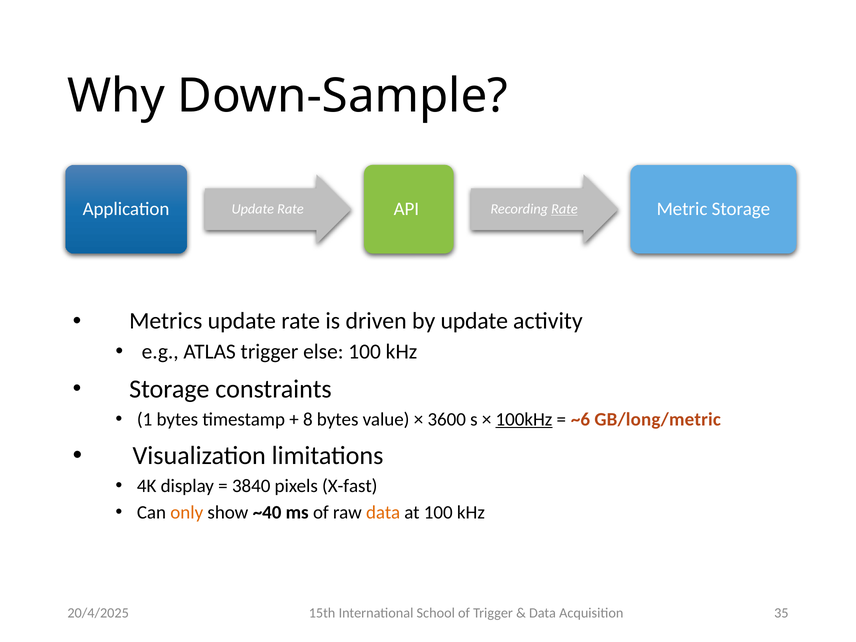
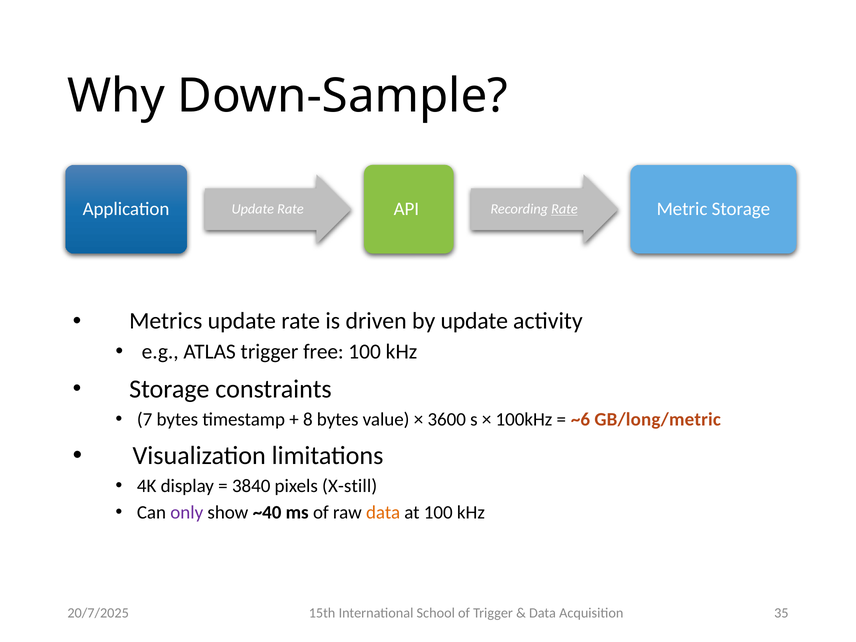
else: else -> free (323, 351)
1: 1 -> 7 (145, 419)
100kHz underline: present -> none (524, 419)
X-fast: X-fast -> X-still (350, 486)
only colour: orange -> purple (187, 512)
20/4/2025: 20/4/2025 -> 20/7/2025 (98, 613)
